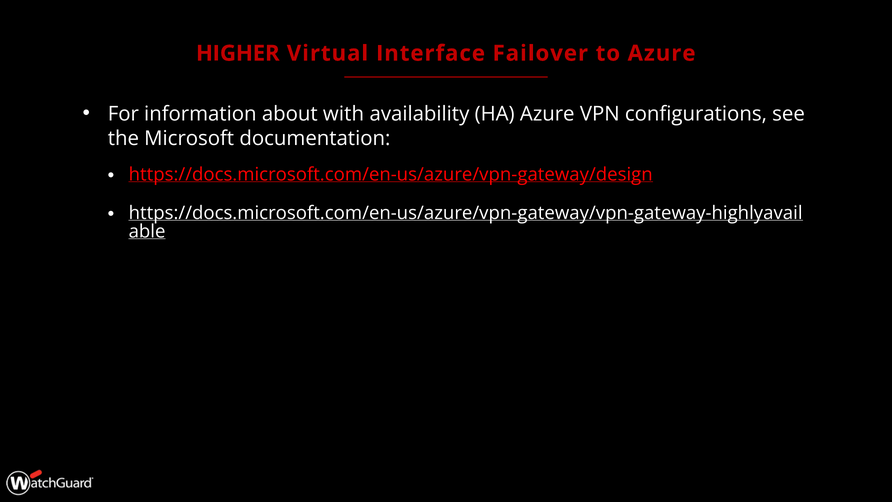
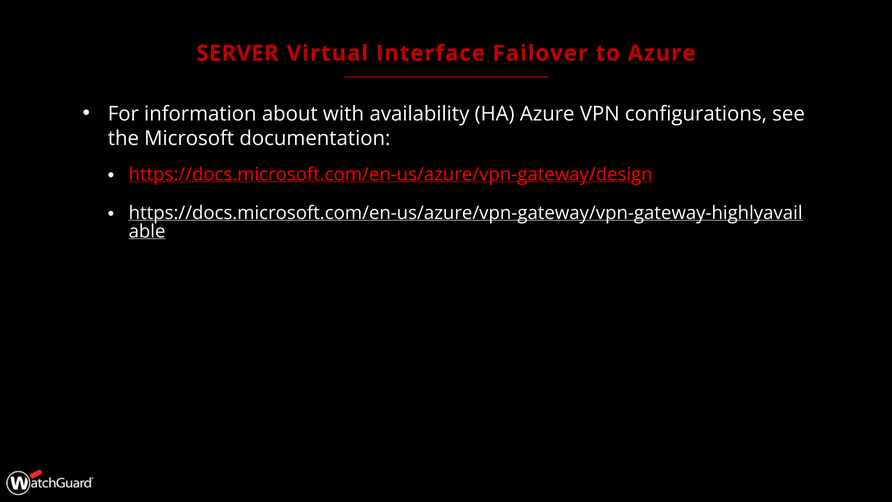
HIGHER: HIGHER -> SERVER (238, 53)
